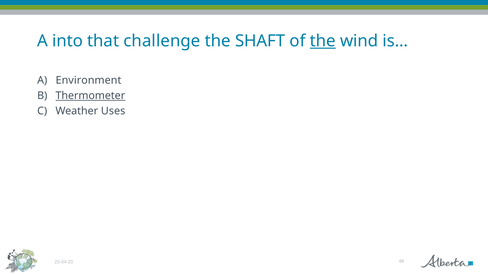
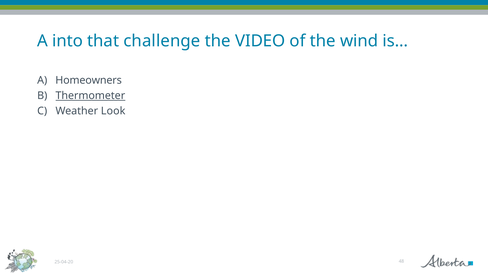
SHAFT: SHAFT -> VIDEO (260, 41)
the underline: present -> none (323, 41)
Environment: Environment -> Homeowners (89, 81)
Uses: Uses -> Look (113, 111)
